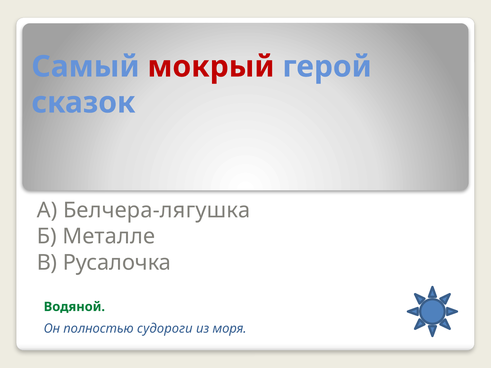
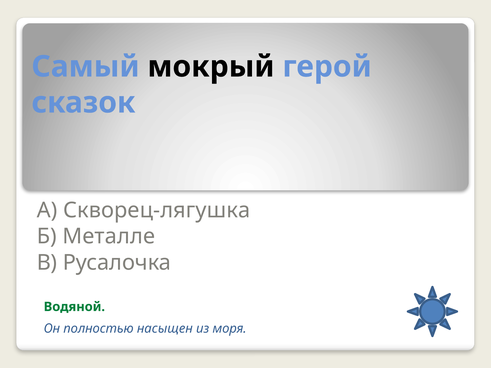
мокрый colour: red -> black (211, 67)
Белчера-лягушка: Белчера-лягушка -> Скворец-лягушка (157, 210)
судороги: судороги -> насыщен (165, 329)
